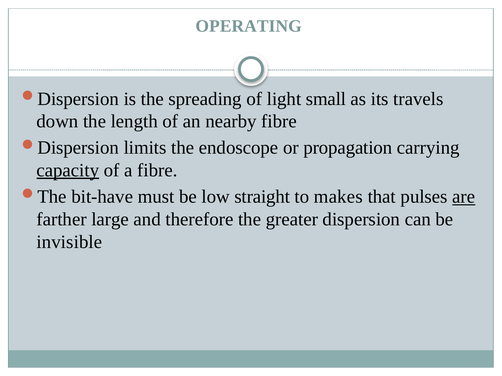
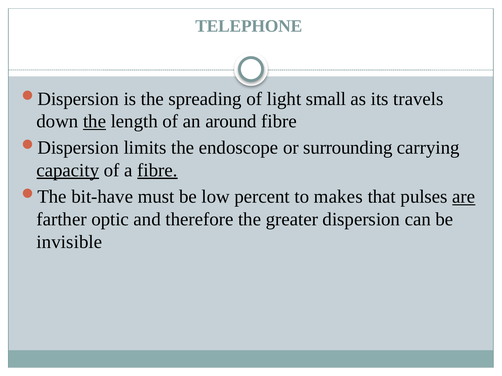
OPERATING: OPERATING -> TELEPHONE (249, 26)
the underline: none -> present (95, 122)
nearby: nearby -> around (231, 122)
propagation: propagation -> surrounding (348, 148)
fibre underline: none -> present (157, 171)
straight: straight -> percent (262, 197)
large: large -> optic (110, 220)
